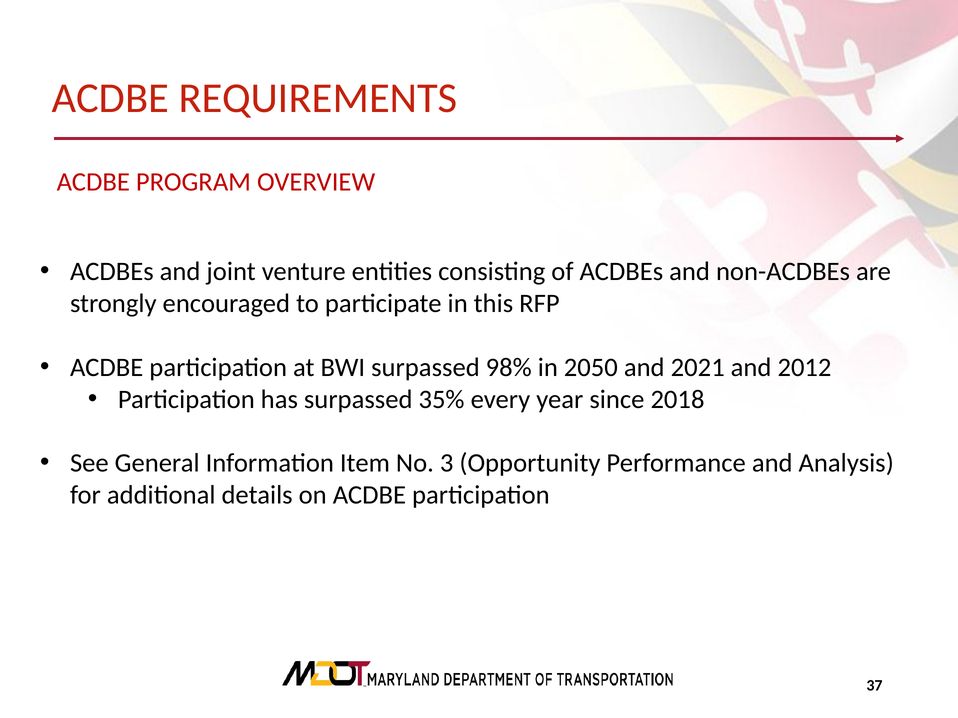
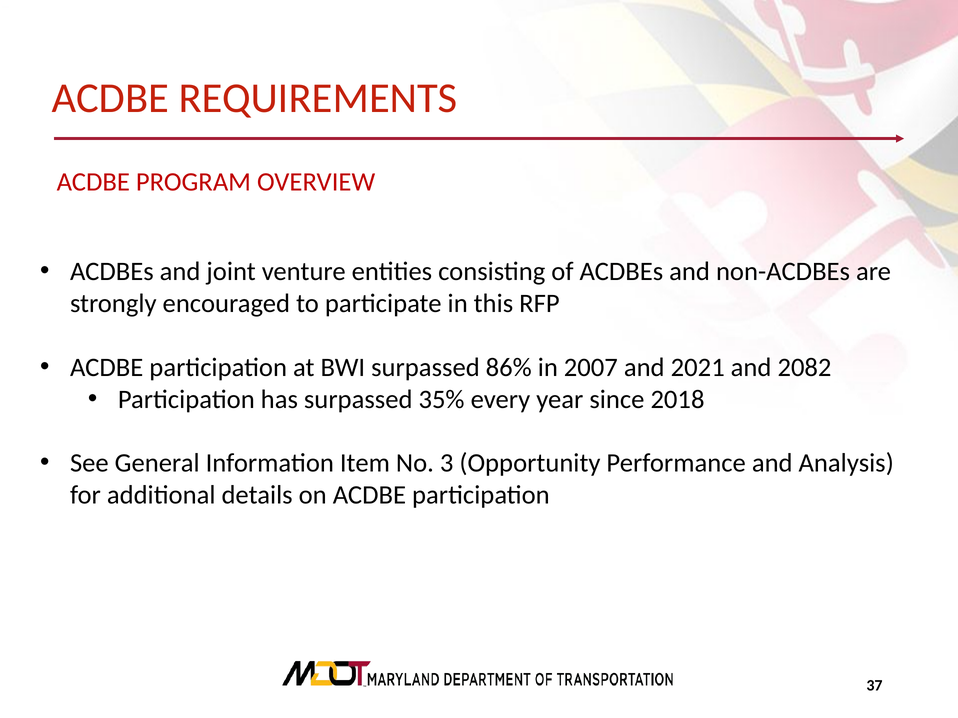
98%: 98% -> 86% (509, 368)
2050: 2050 -> 2007 (591, 368)
2012: 2012 -> 2082 (804, 368)
